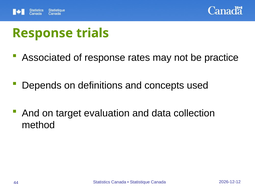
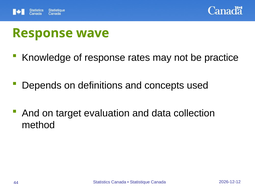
trials: trials -> wave (93, 33)
Associated: Associated -> Knowledge (46, 58)
